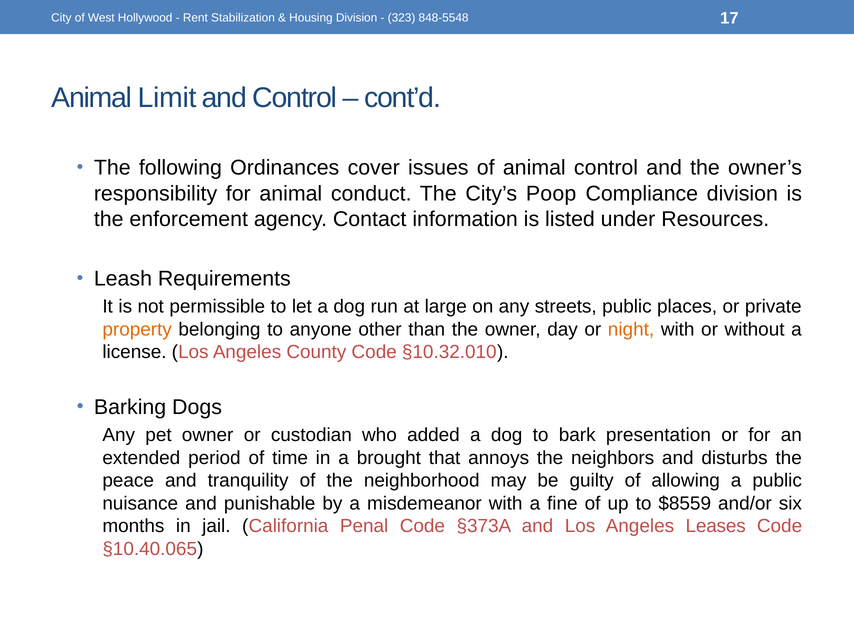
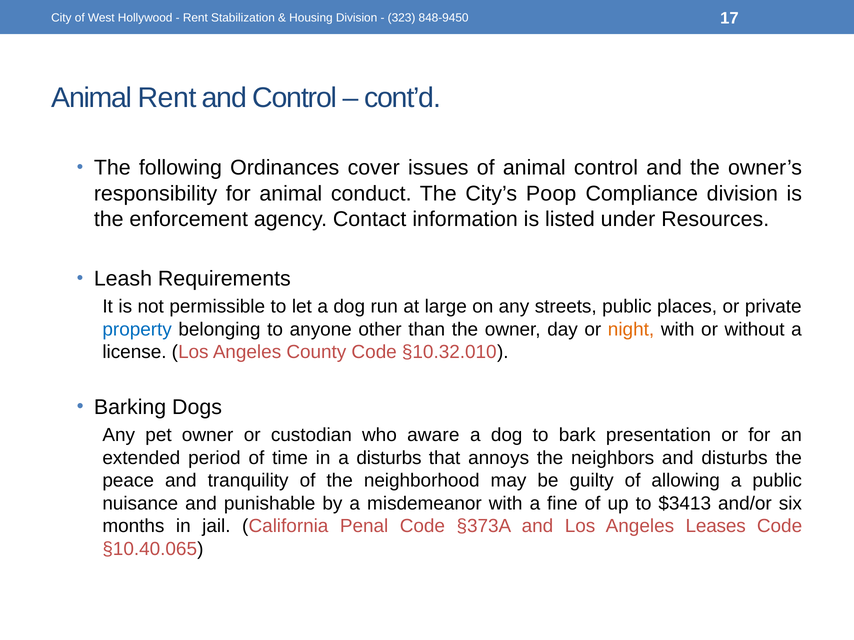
848-5548: 848-5548 -> 848-9450 (444, 18)
Animal Limit: Limit -> Rent (167, 98)
property colour: orange -> blue (137, 330)
added: added -> aware (433, 435)
a brought: brought -> disturbs (389, 458)
$8559: $8559 -> $3413 (685, 504)
